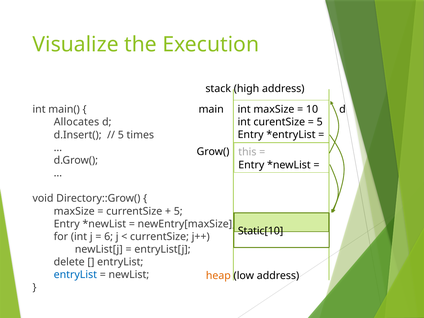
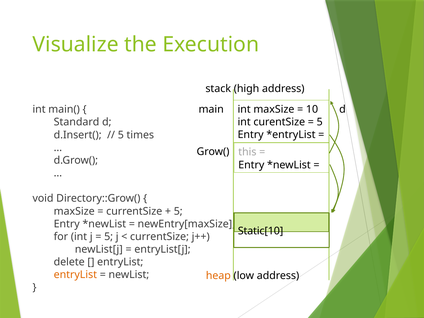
Allocates: Allocates -> Standard (77, 122)
6: 6 -> 5 (109, 237)
entryList colour: blue -> orange (75, 275)
